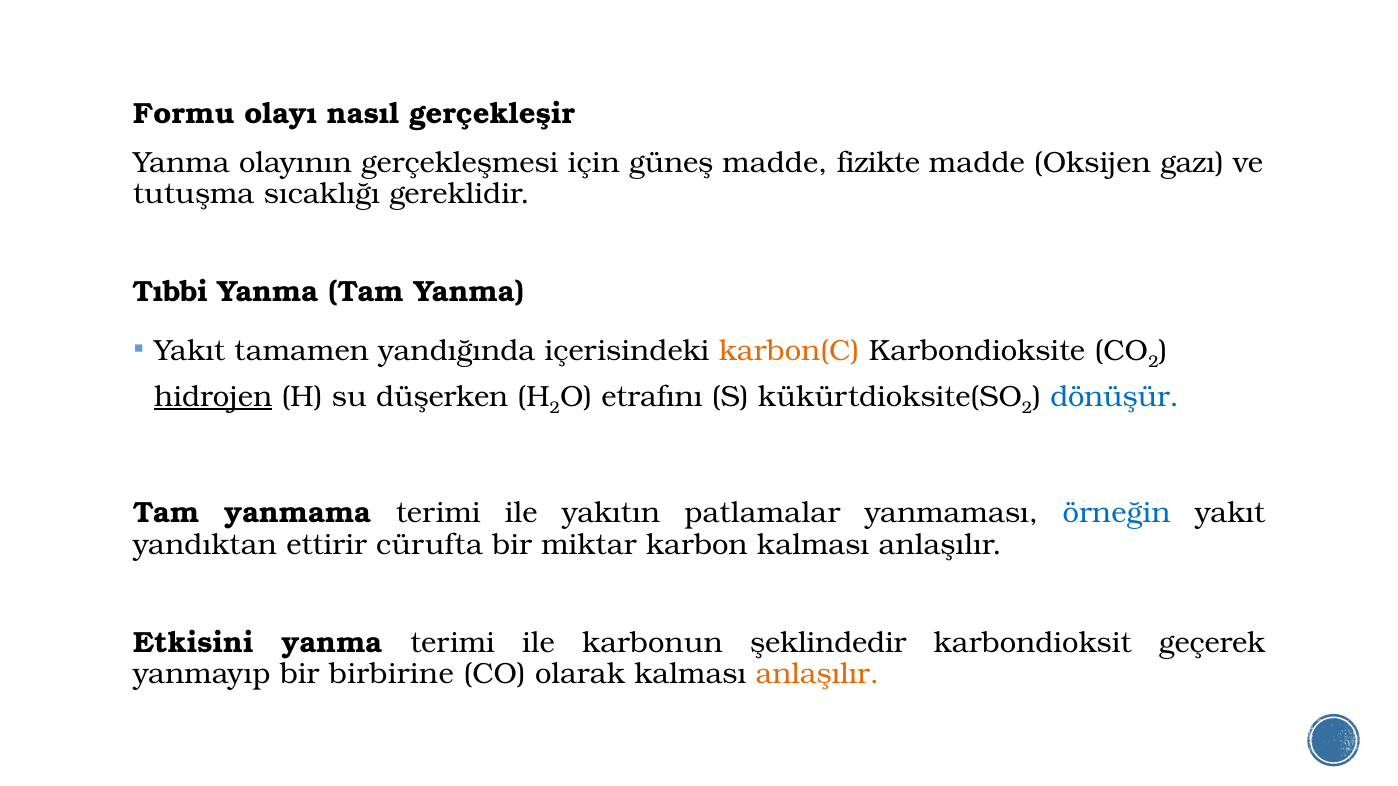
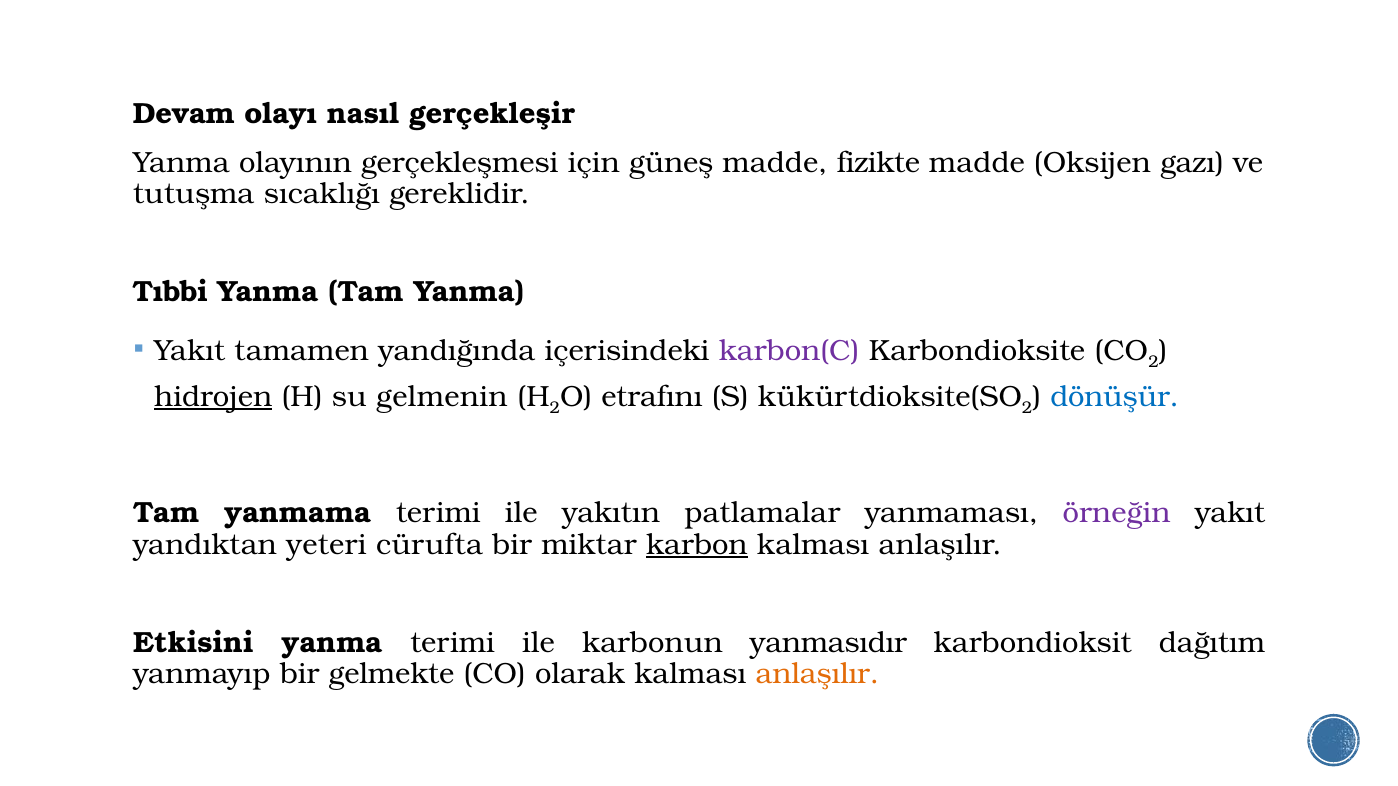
Formu: Formu -> Devam (184, 114)
karbon(C colour: orange -> purple (789, 351)
düşerken: düşerken -> gelmenin (442, 397)
örneğin colour: blue -> purple (1117, 514)
ettirir: ettirir -> yeteri (326, 545)
karbon underline: none -> present (697, 545)
şeklindedir: şeklindedir -> yanmasıdır (828, 643)
geçerek: geçerek -> dağıtım (1212, 643)
birbirine: birbirine -> gelmekte (392, 675)
